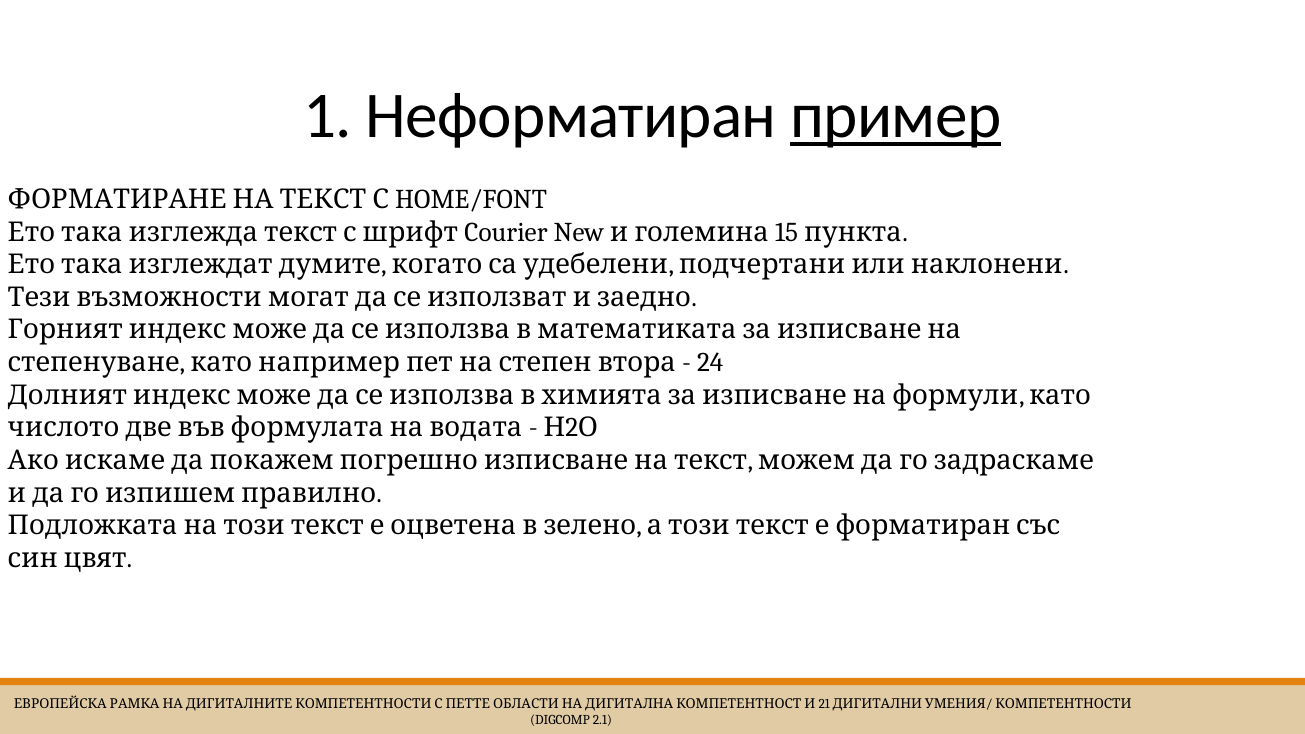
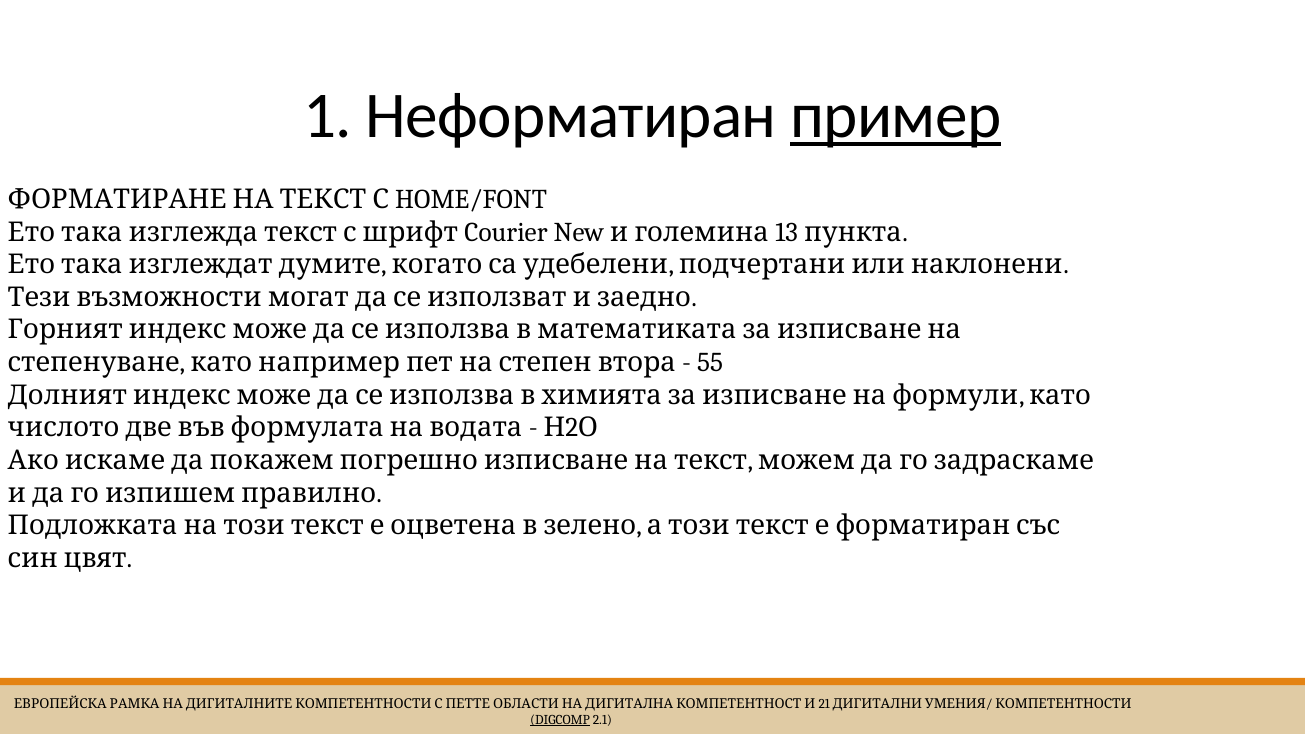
15: 15 -> 13 (787, 232)
24: 24 -> 55 (710, 363)
DIGCOMP underline: none -> present (560, 720)
